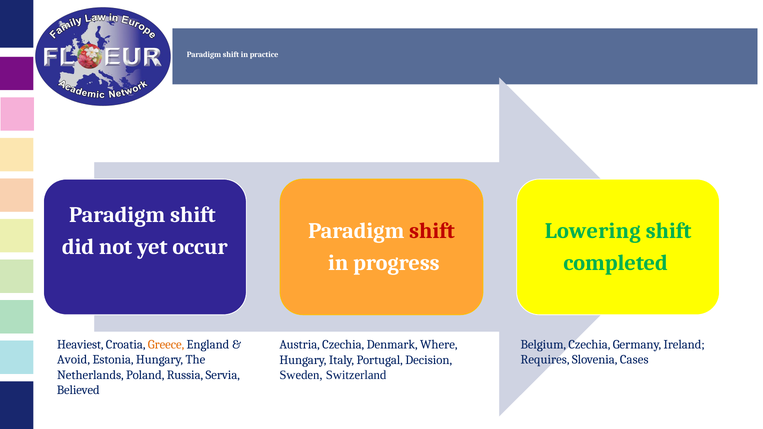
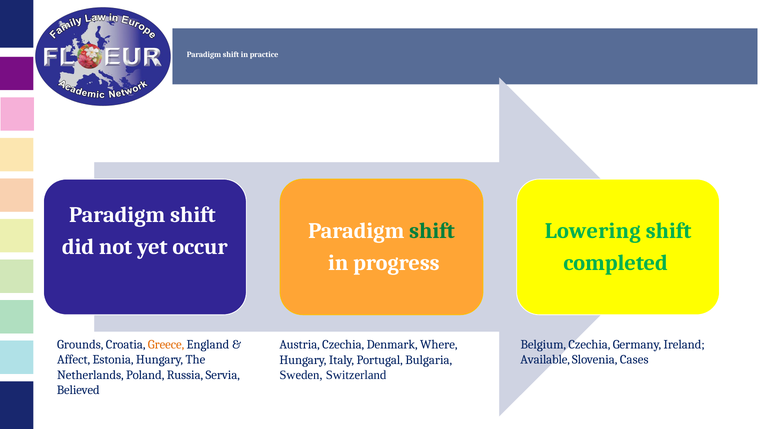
shift colour: red -> green (432, 231)
Heaviest: Heaviest -> Grounds (80, 345)
Avoid: Avoid -> Affect (74, 360)
Decision: Decision -> Bulgaria (429, 360)
Requires: Requires -> Available (545, 360)
